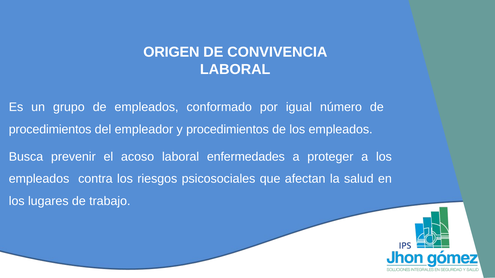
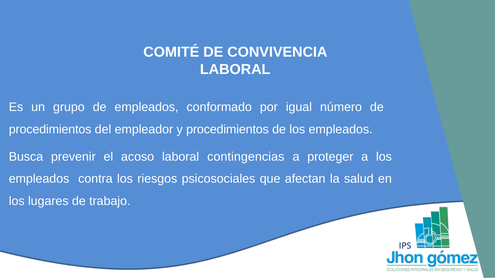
ORIGEN: ORIGEN -> COMITÉ (171, 52)
enfermedades: enfermedades -> contingencias (246, 157)
